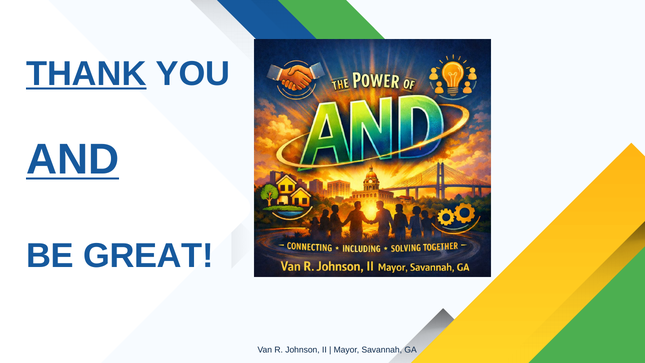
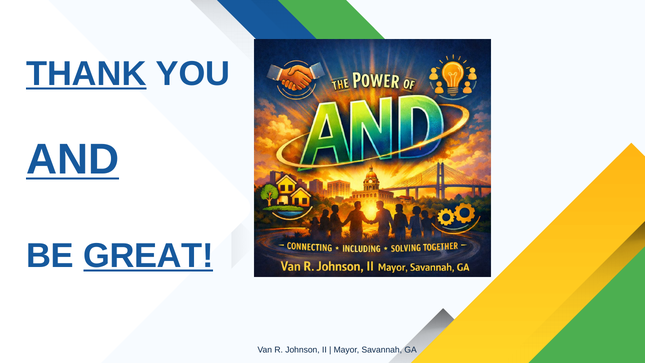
GREAT underline: none -> present (148, 256)
